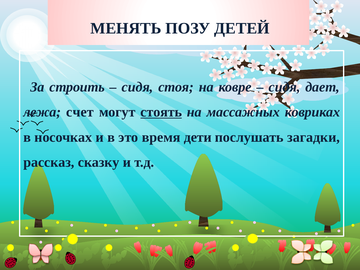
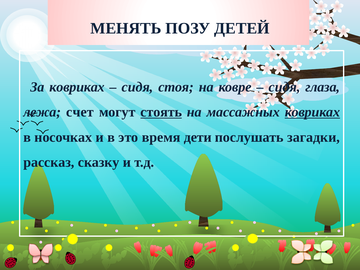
За строить: строить -> ковриках (77, 87)
дает: дает -> глаза (323, 87)
ковриках underline: none -> present (312, 112)
